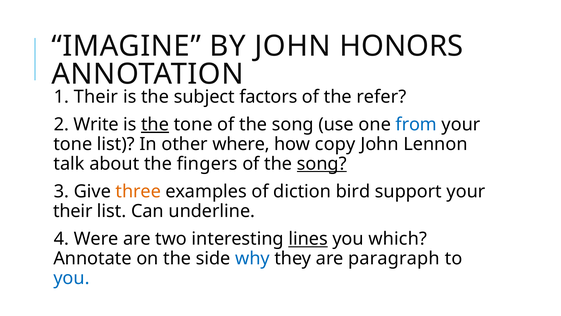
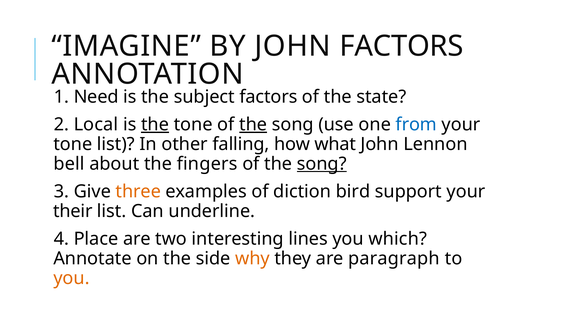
JOHN HONORS: HONORS -> FACTORS (402, 46)
1 Their: Their -> Need (96, 97)
refer: refer -> state (381, 97)
Write: Write -> Local (96, 124)
the underline: none -> present (253, 124)
where: where -> falling (241, 144)
copy: copy -> what (335, 144)
talk: talk -> bell (69, 163)
Were: Were -> Place (96, 239)
lines underline: present -> none (308, 239)
why colour: blue -> orange (252, 258)
you colour: blue -> orange (72, 278)
